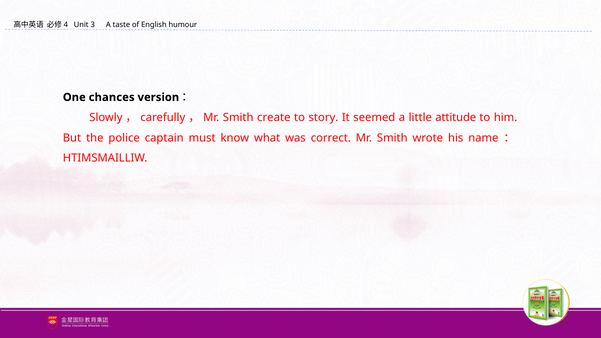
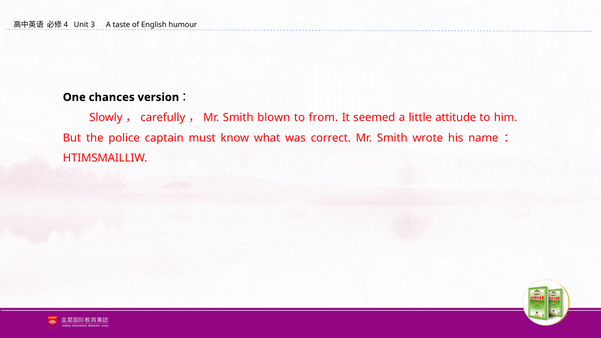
create: create -> blown (274, 118)
story: story -> from (323, 118)
